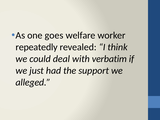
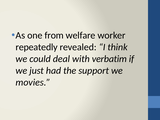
goes: goes -> from (54, 35)
alleged: alleged -> movies (33, 82)
